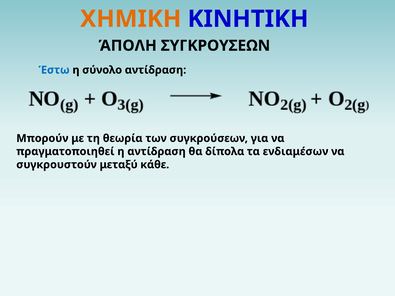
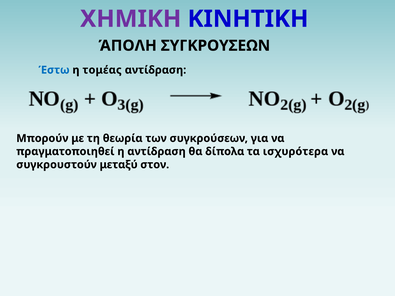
ΧΗΜΙΚΗ colour: orange -> purple (131, 19)
σύνολο: σύνολο -> τομέας (102, 70)
ενδιαμέσων: ενδιαμέσων -> ισχυρότερα (295, 152)
κάθε: κάθε -> στον (155, 165)
